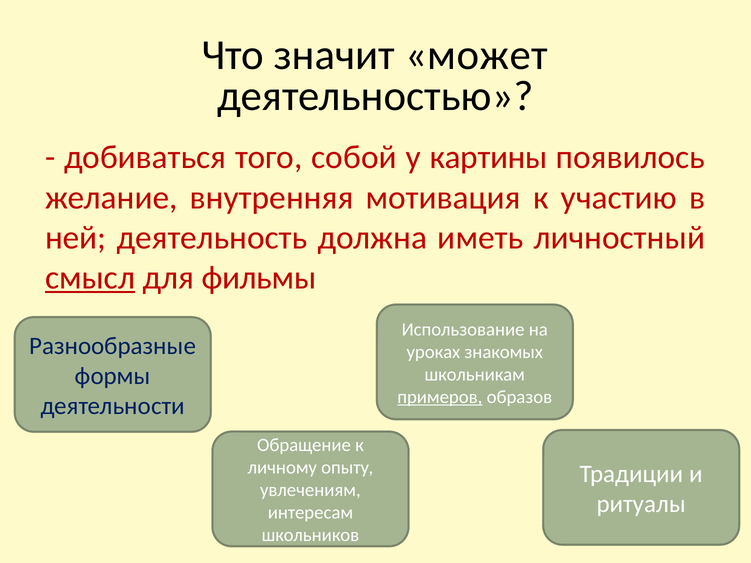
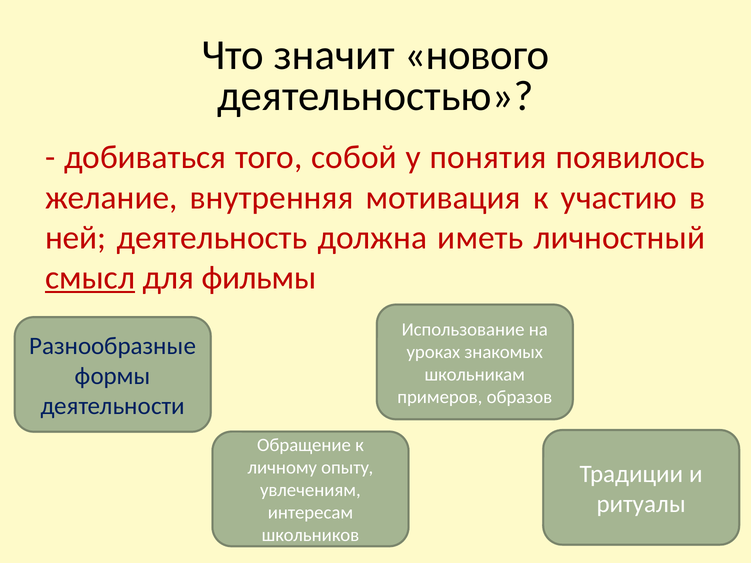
может: может -> нового (477, 55)
картины: картины -> понятия (488, 158)
примеров underline: present -> none (440, 397)
